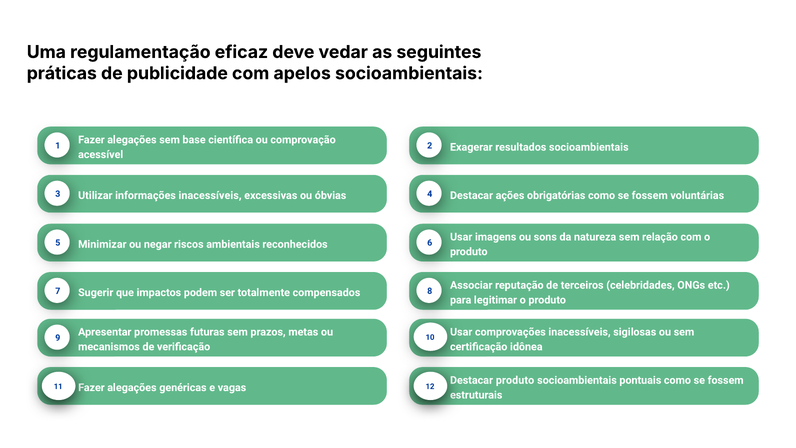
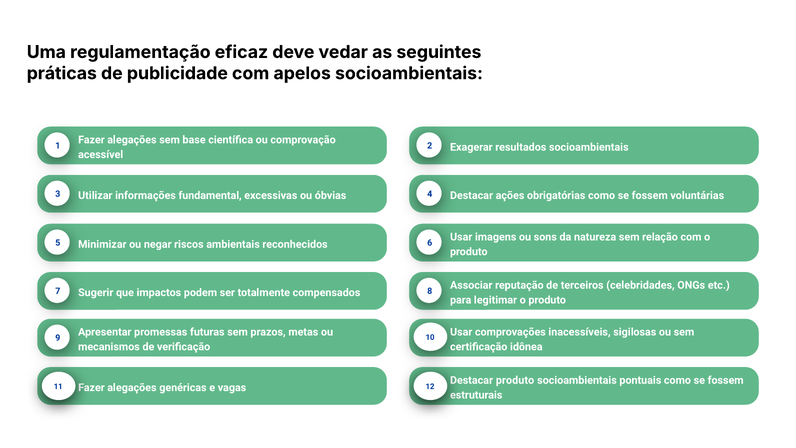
informações inacessíveis: inacessíveis -> fundamental (210, 195)
